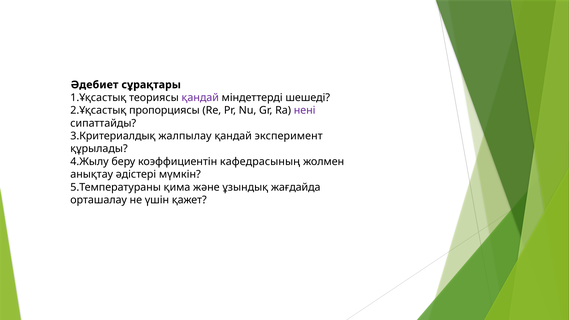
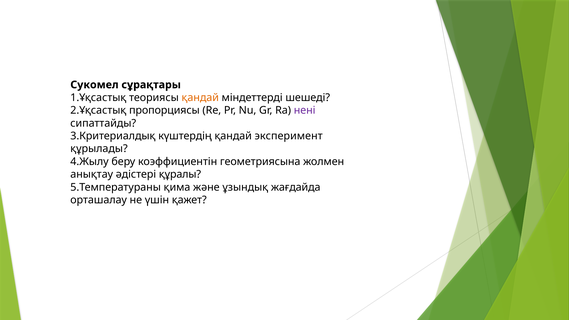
Әдебиет: Әдебиет -> Сукомел (94, 85)
қандай colour: purple -> orange (200, 98)
жалпылау: жалпылау -> күштердің (185, 136)
кафедрасының: кафедрасының -> геометриясына (260, 162)
мүмкін: мүмкін -> құралы (180, 174)
